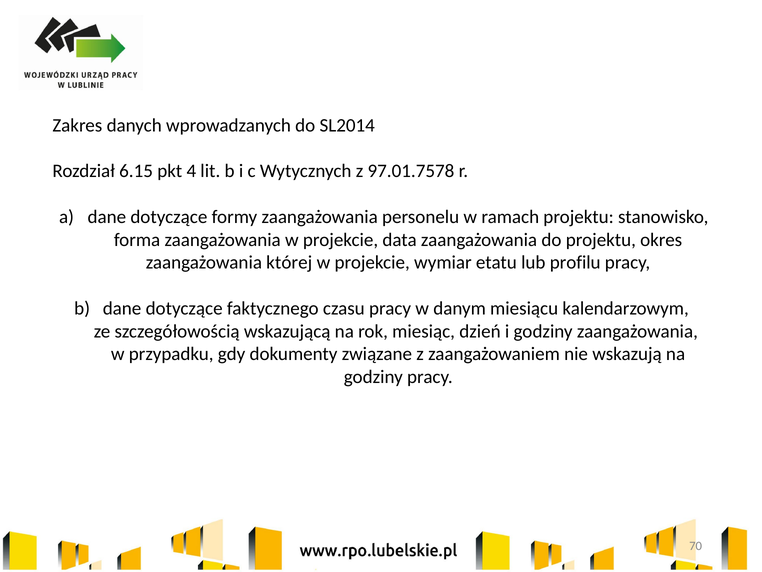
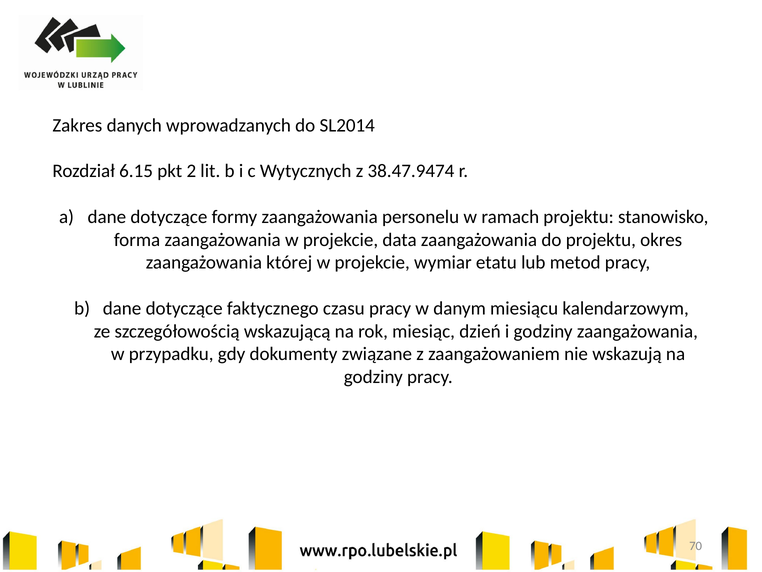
4: 4 -> 2 (191, 171)
97.01.7578: 97.01.7578 -> 38.47.9474 (411, 171)
profilu: profilu -> metod (575, 262)
